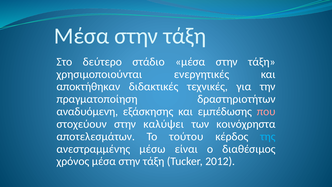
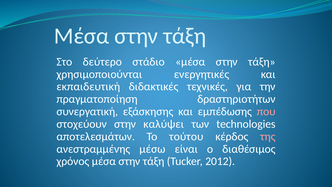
αποκτήθηκαν: αποκτήθηκαν -> εκπαιδευτική (88, 87)
αναδυόμενη: αναδυόμενη -> συνεργατική (87, 111)
κοινόχρηστα: κοινόχρηστα -> technologies (246, 124)
της colour: light blue -> pink (268, 136)
